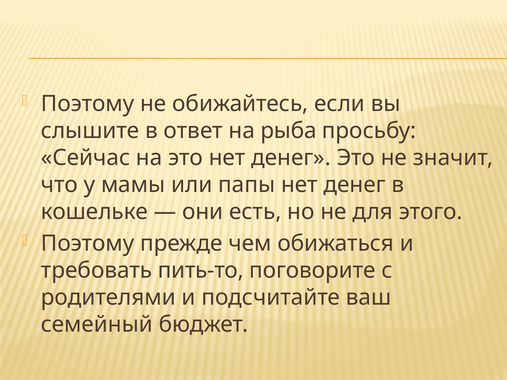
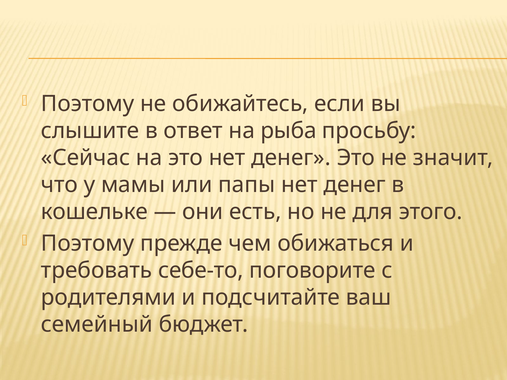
пить-то: пить-то -> себе-то (201, 271)
